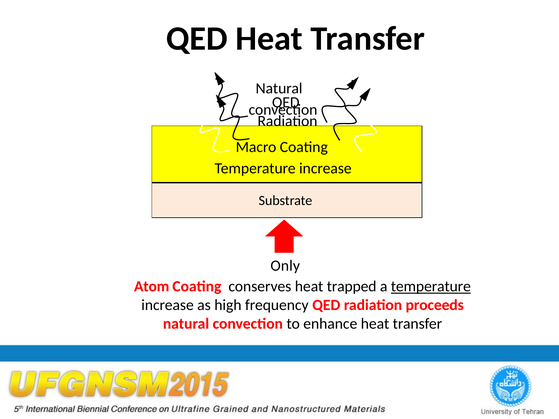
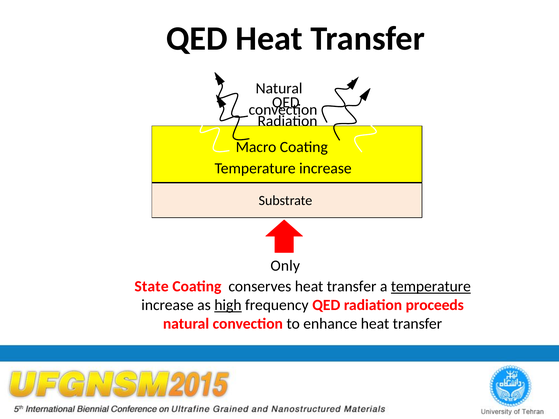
Atom: Atom -> State (152, 287)
conserves heat trapped: trapped -> transfer (352, 287)
high underline: none -> present (228, 305)
